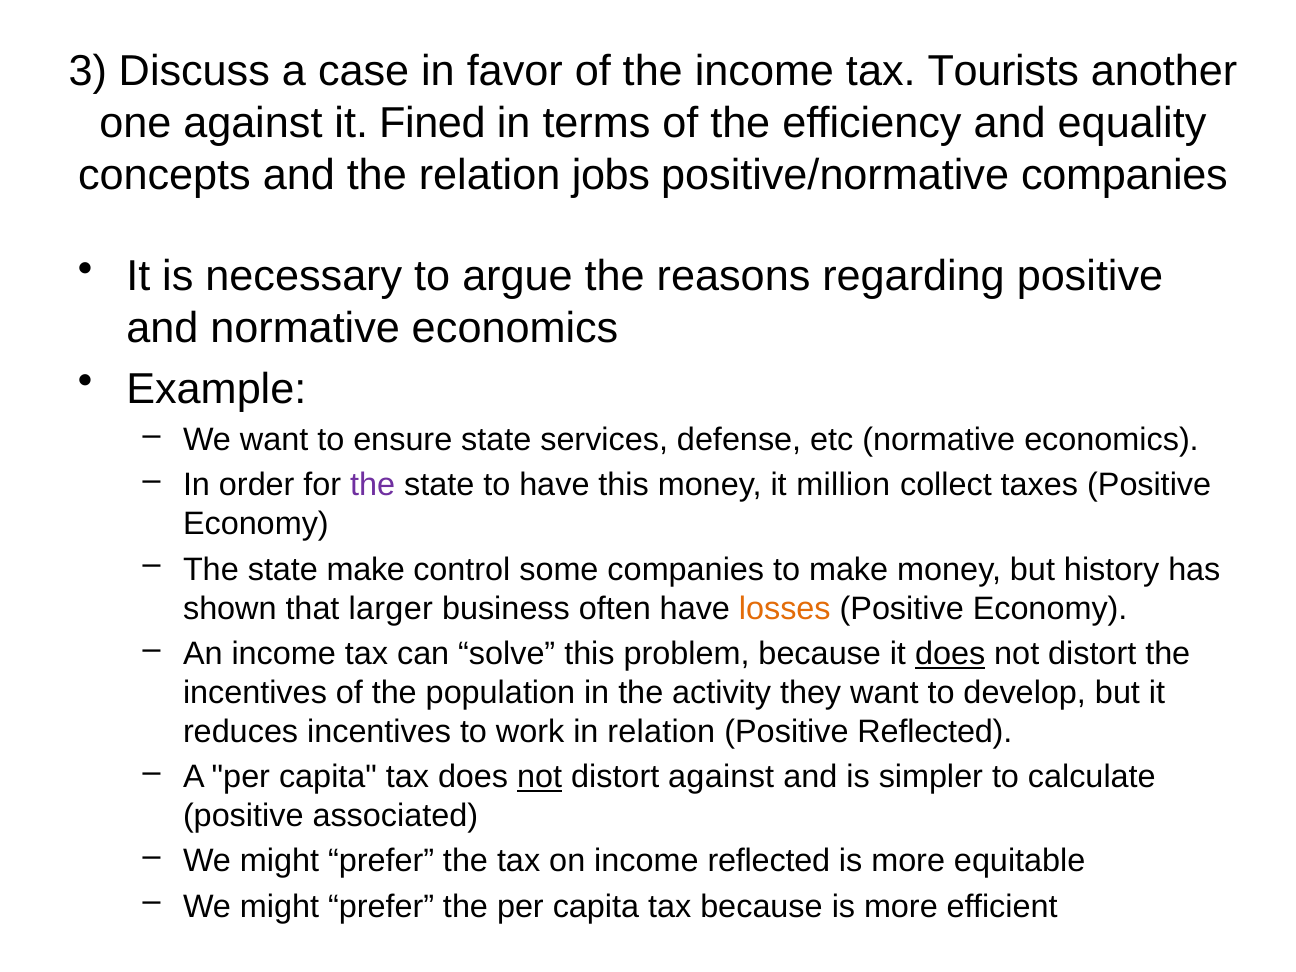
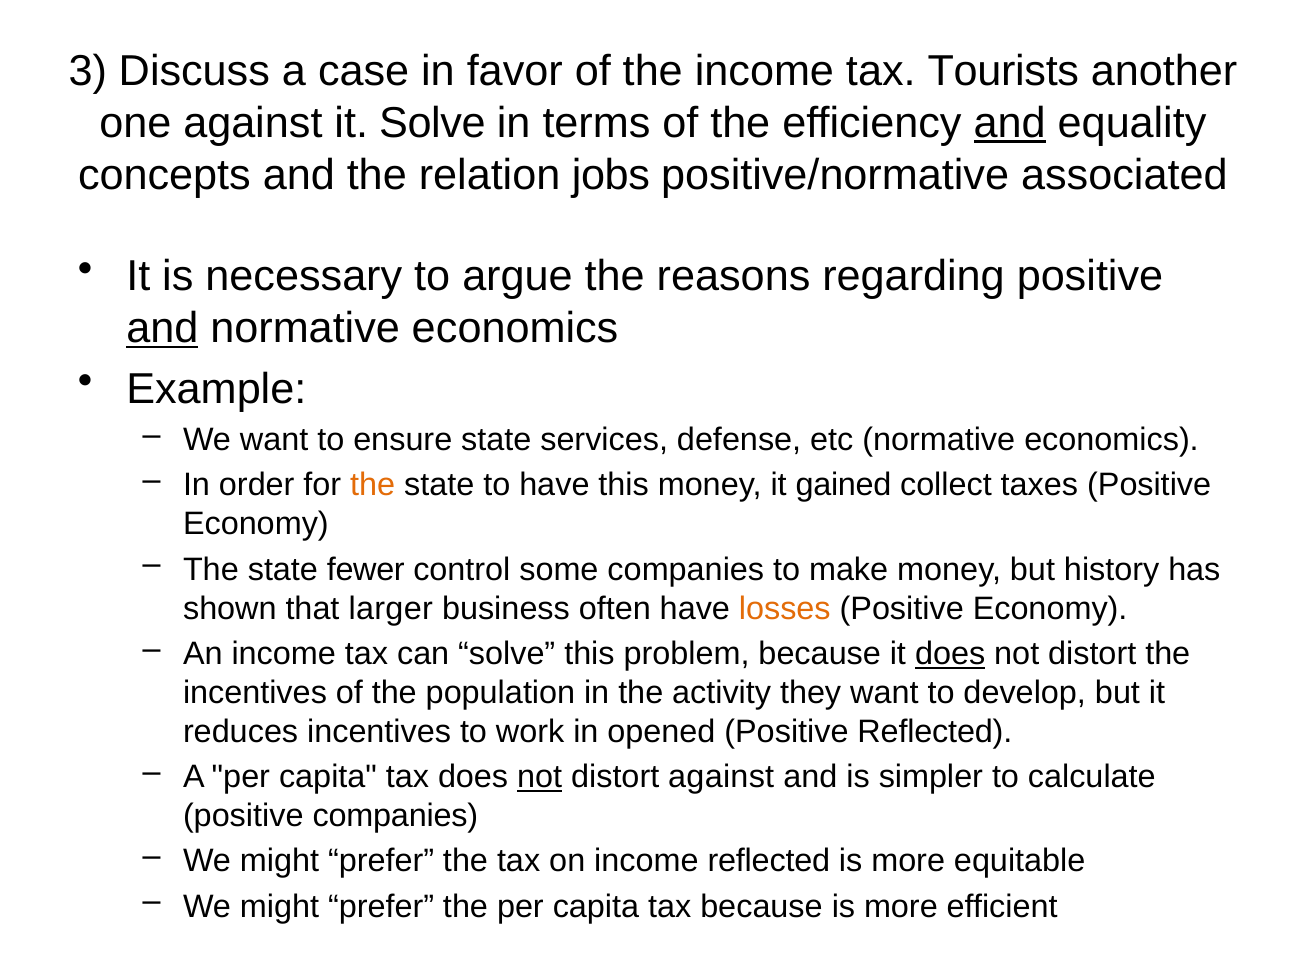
it Fined: Fined -> Solve (432, 123)
and underline: none -> present (1010, 123)
positive/normative companies: companies -> associated (1124, 175)
and underline: none -> present (162, 328)
the colour: purple -> orange (373, 485)
million: million -> gained (844, 485)
state make: make -> fewer (366, 569)
in relation: relation -> opened (661, 731)
positive associated: associated -> companies (395, 816)
